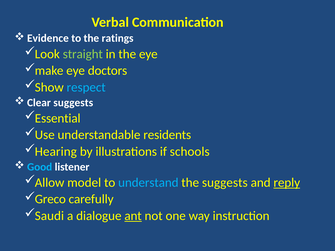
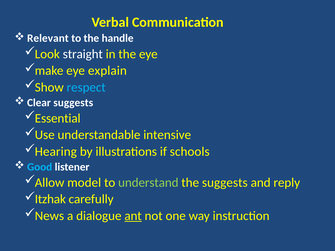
Evidence: Evidence -> Relevant (48, 38)
ratings: ratings -> handle (118, 38)
straight colour: light green -> white (83, 54)
doctors: doctors -> explain (107, 71)
residents: residents -> intensive (167, 135)
understand colour: light blue -> light green (148, 183)
reply underline: present -> none (287, 183)
Greco: Greco -> Itzhak (50, 199)
Saudi: Saudi -> News (49, 216)
